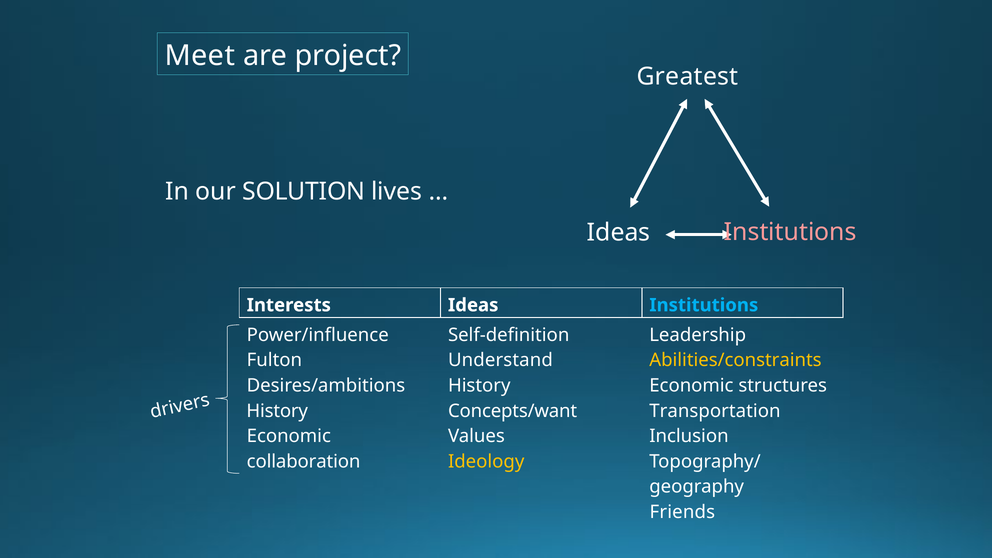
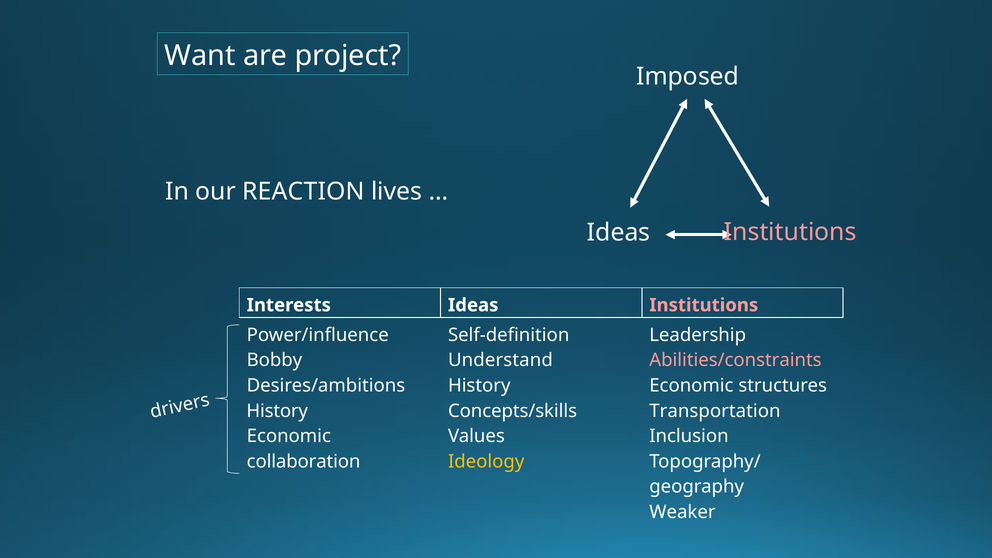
Meet: Meet -> Want (200, 56)
Greatest: Greatest -> Imposed (688, 76)
SOLUTION: SOLUTION -> REACTION (303, 191)
Institutions colour: light blue -> pink (704, 305)
Fulton: Fulton -> Bobby (274, 360)
Abilities/constraints colour: yellow -> pink (735, 360)
Concepts/want: Concepts/want -> Concepts/skills (513, 411)
Friends: Friends -> Weaker (682, 512)
